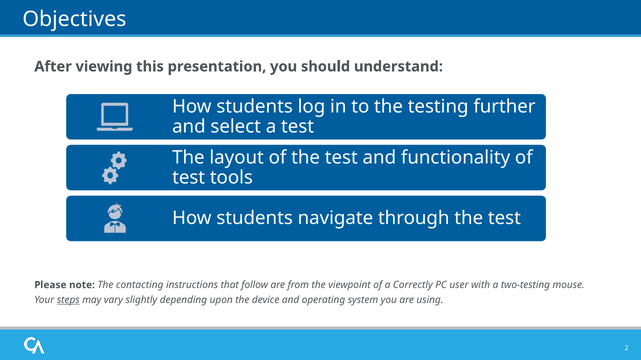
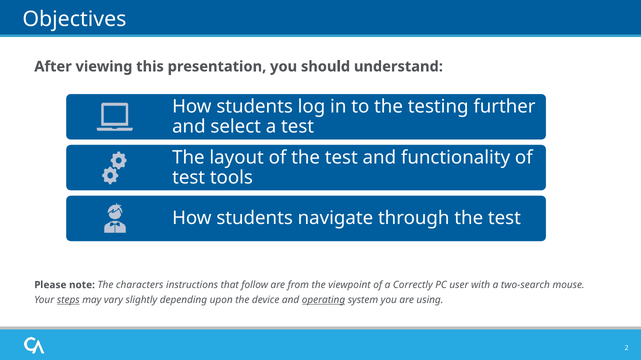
contacting: contacting -> characters (140, 285)
two-testing: two-testing -> two-search (525, 285)
operating underline: none -> present (324, 300)
